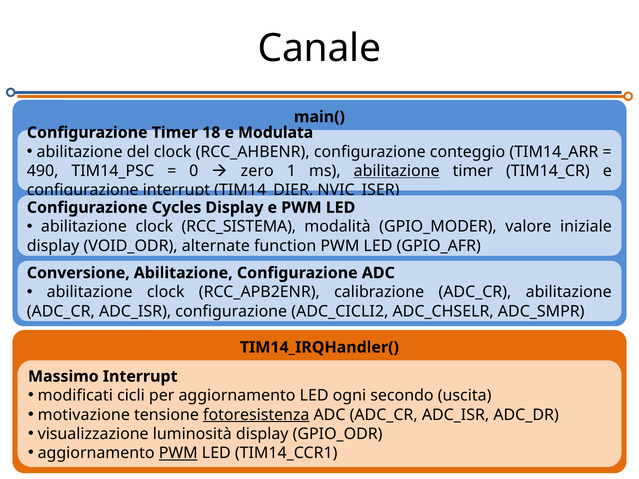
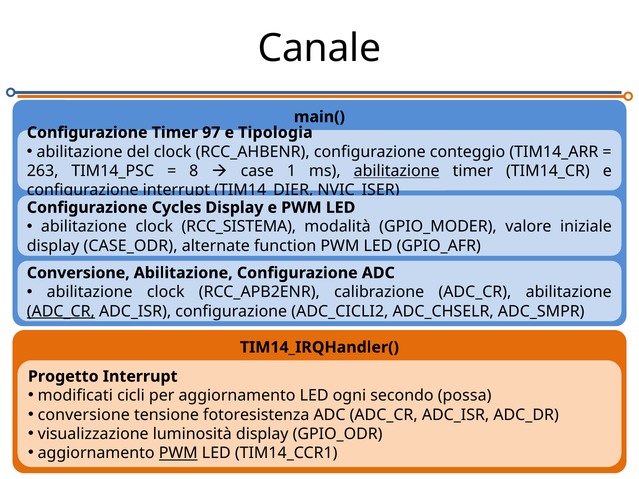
18: 18 -> 97 (211, 133)
Modulata: Modulata -> Tipologia (275, 133)
490: 490 -> 263 (43, 171)
0: 0 -> 8 (194, 171)
zero: zero -> case (257, 171)
VOID_ODR: VOID_ODR -> CASE_ODR (131, 246)
ADC_CR underline: none -> present (61, 311)
Massimo: Massimo -> Progetto (63, 377)
uscita: uscita -> possa (465, 396)
motivazione: motivazione -> conversione (84, 415)
fotoresistenza underline: present -> none (256, 415)
